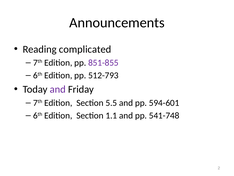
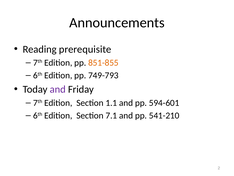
complicated: complicated -> prerequisite (85, 49)
851-855 colour: purple -> orange (103, 63)
512-793: 512-793 -> 749-793 (103, 75)
5.5: 5.5 -> 1.1 (111, 103)
1.1: 1.1 -> 7.1 (111, 115)
541-748: 541-748 -> 541-210 (164, 115)
